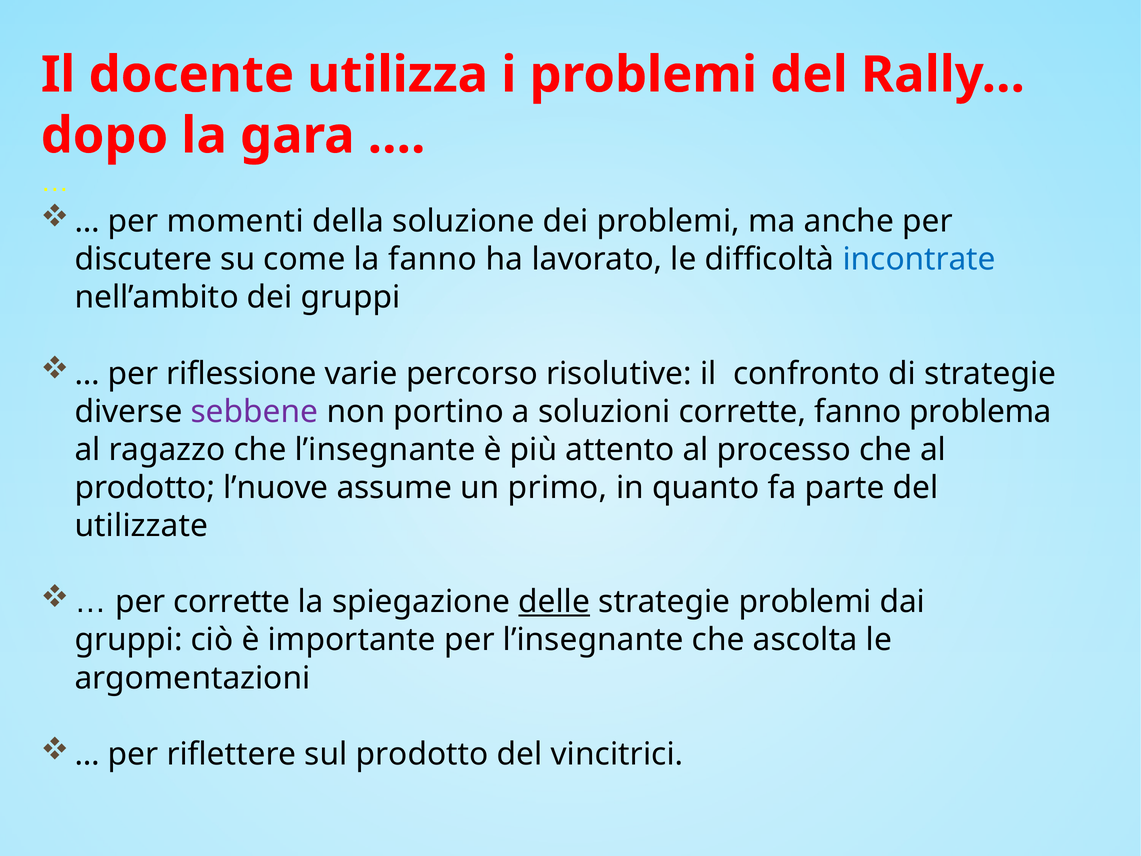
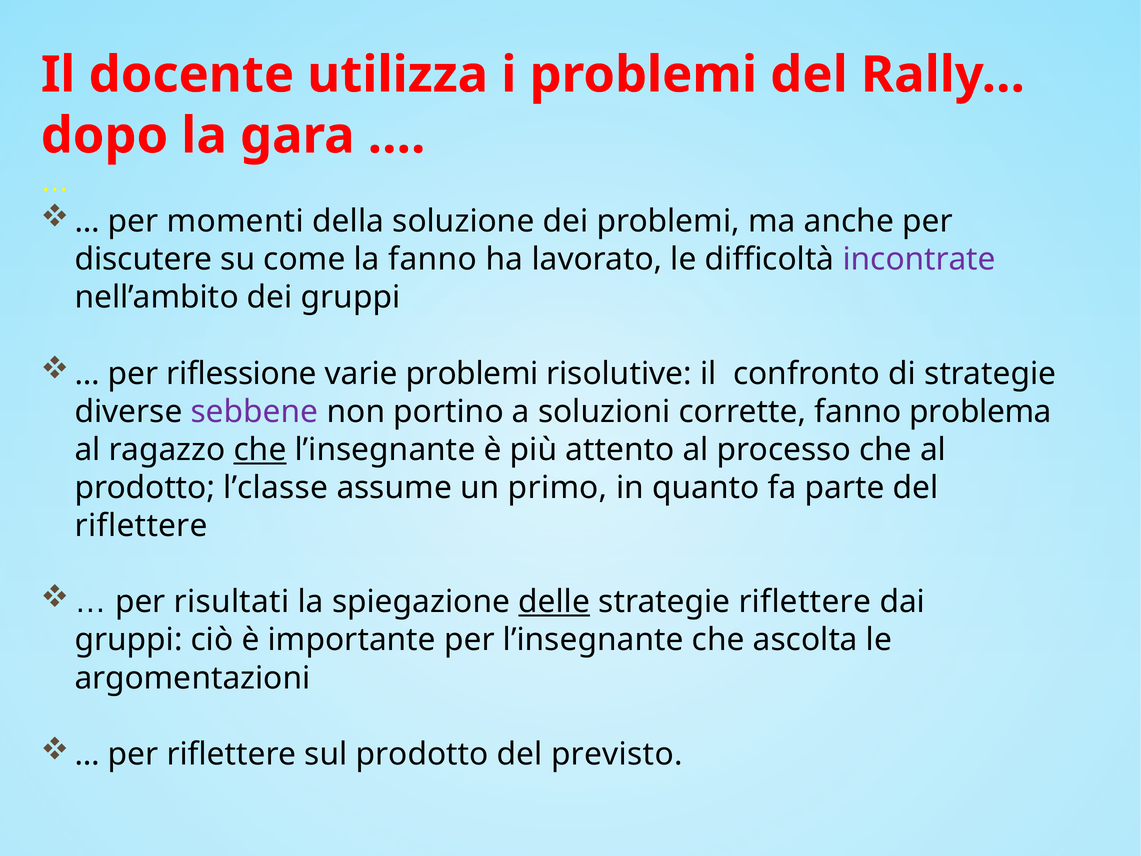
incontrate colour: blue -> purple (919, 259)
varie percorso: percorso -> problemi (472, 373)
che underline: none -> present (260, 450)
l’nuove: l’nuove -> l’classe (276, 488)
utilizzate: utilizzate -> riflettere (141, 526)
per corrette: corrette -> risultati (232, 602)
strategie problemi: problemi -> riflettere (805, 602)
vincitrici: vincitrici -> previsto (617, 754)
